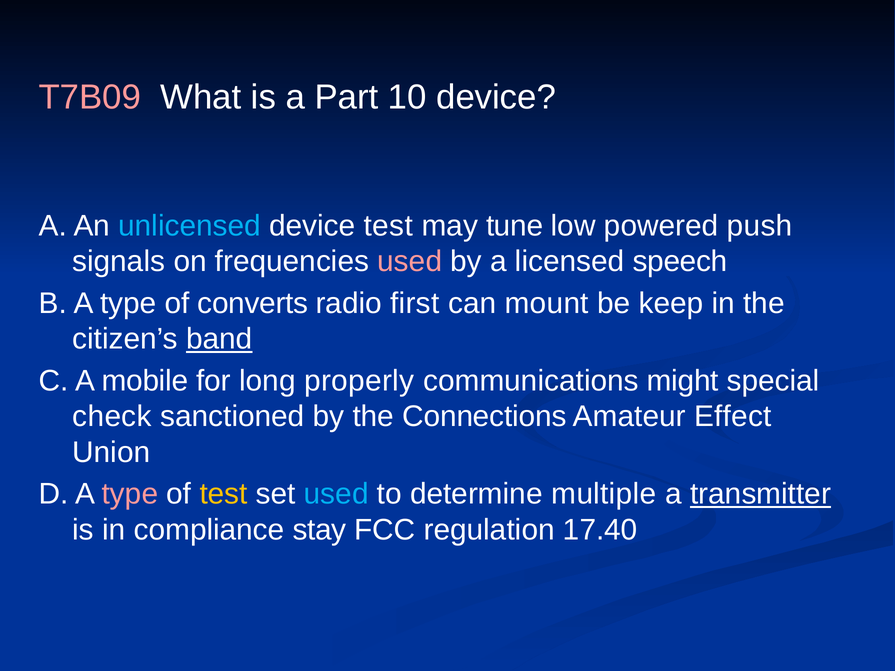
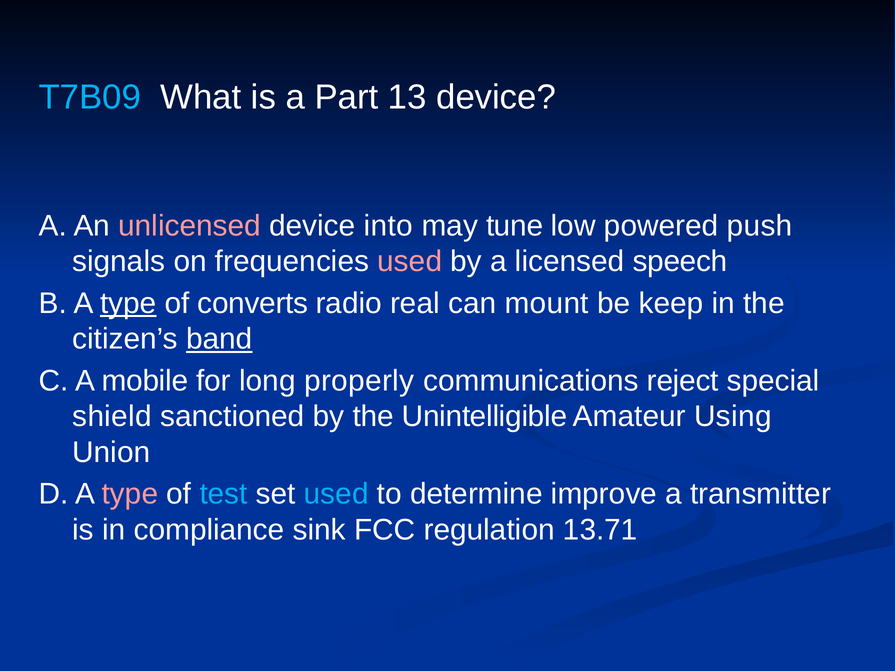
T7B09 colour: pink -> light blue (90, 97)
10: 10 -> 13 (407, 97)
unlicensed colour: light blue -> pink (190, 226)
device test: test -> into (388, 226)
type underline: none -> present (128, 303)
first: first -> real (415, 303)
might: might -> reject (683, 381)
check: check -> shield (112, 417)
Connections: Connections -> Unintelligible (484, 417)
Effect: Effect -> Using (733, 417)
test colour: yellow -> light blue (224, 494)
multiple: multiple -> improve (604, 494)
transmitter underline: present -> none (761, 494)
stay: stay -> sink (319, 530)
17.40: 17.40 -> 13.71 (600, 530)
